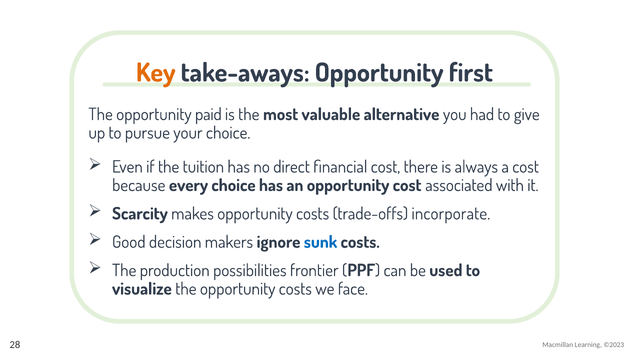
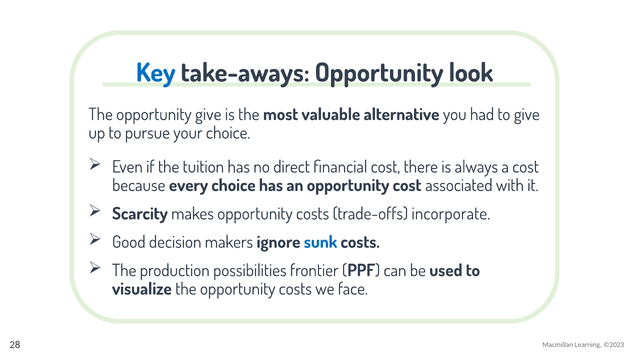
Key colour: orange -> blue (156, 73)
first: first -> look (471, 73)
opportunity paid: paid -> give (208, 114)
